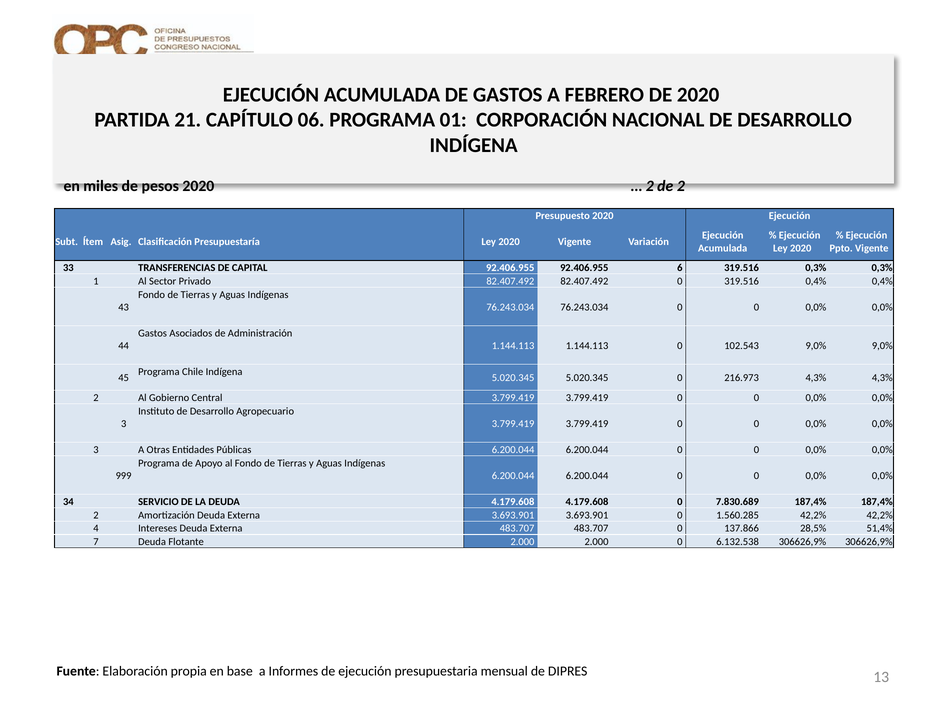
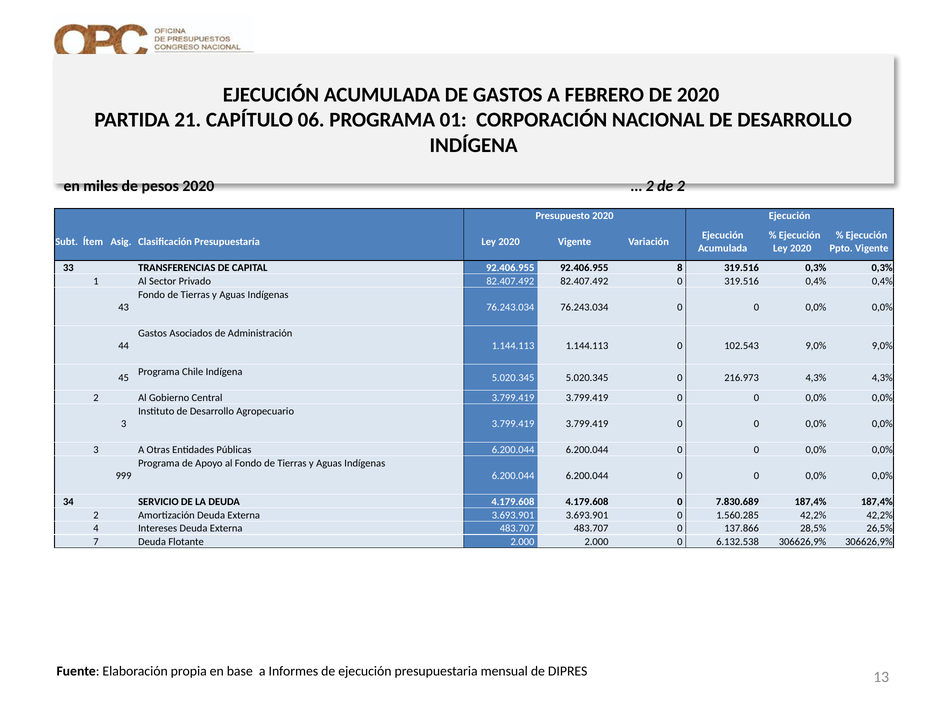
6: 6 -> 8 (680, 268)
51,4%: 51,4% -> 26,5% (880, 529)
